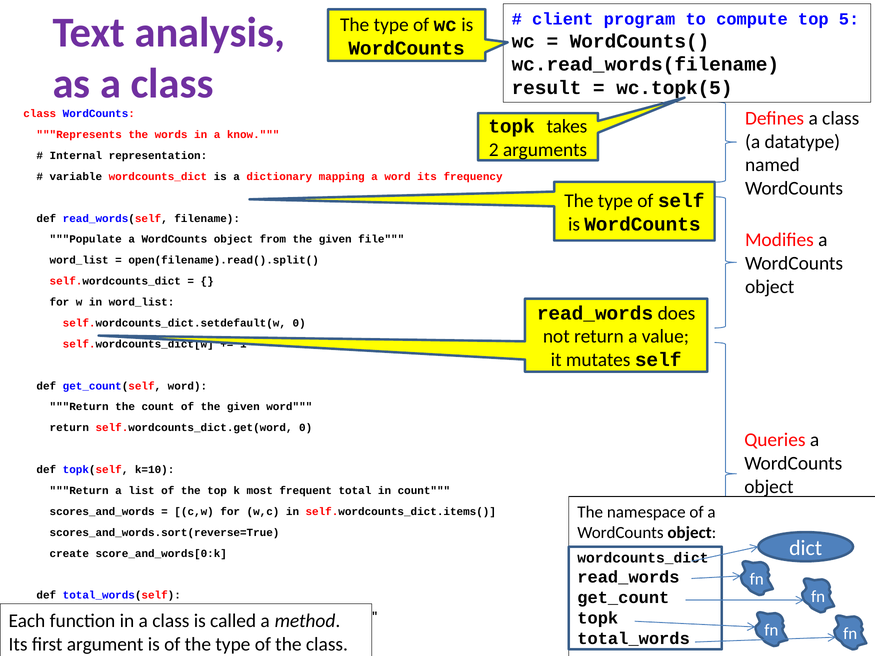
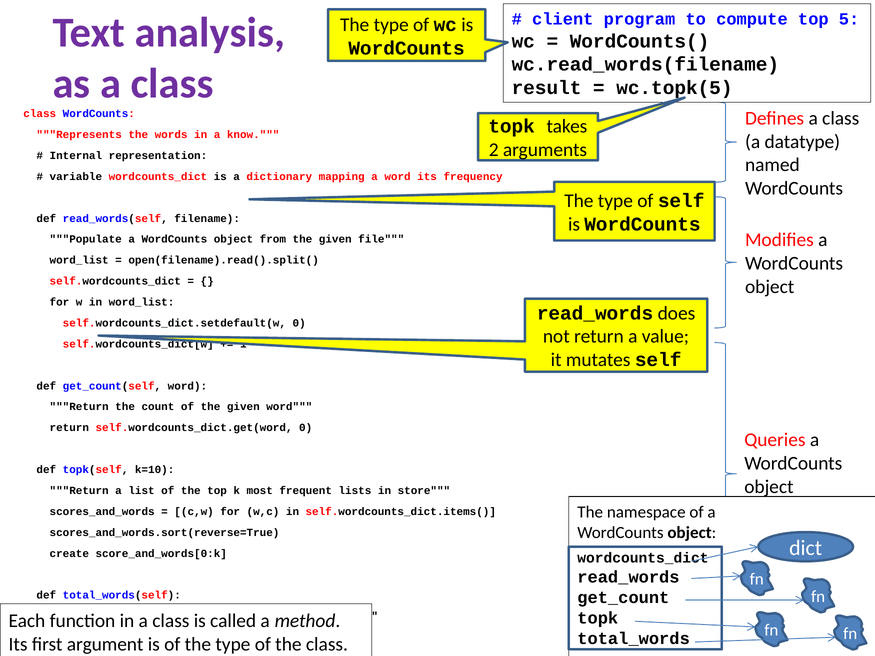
frequent total: total -> lists (355, 491)
in count: count -> store (424, 491)
